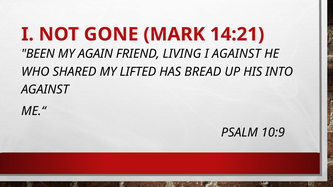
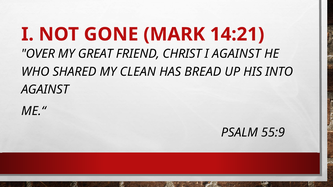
BEEN: BEEN -> OVER (38, 54)
AGAIN: AGAIN -> GREAT (95, 54)
LIVING: LIVING -> CHRIST (182, 54)
LIFTED: LIFTED -> CLEAN (138, 72)
10:9: 10:9 -> 55:9 (273, 133)
